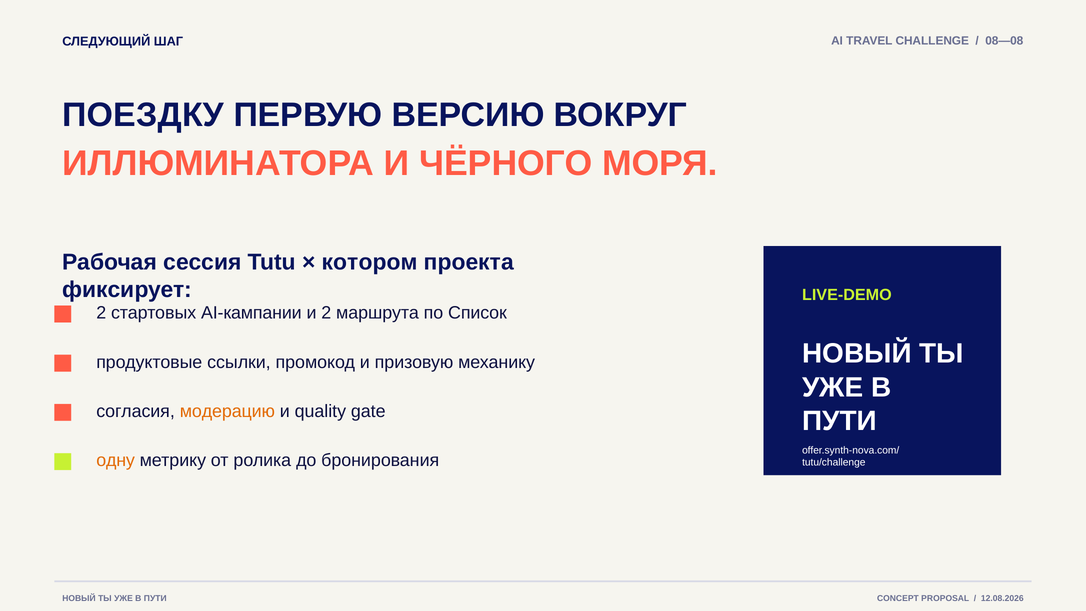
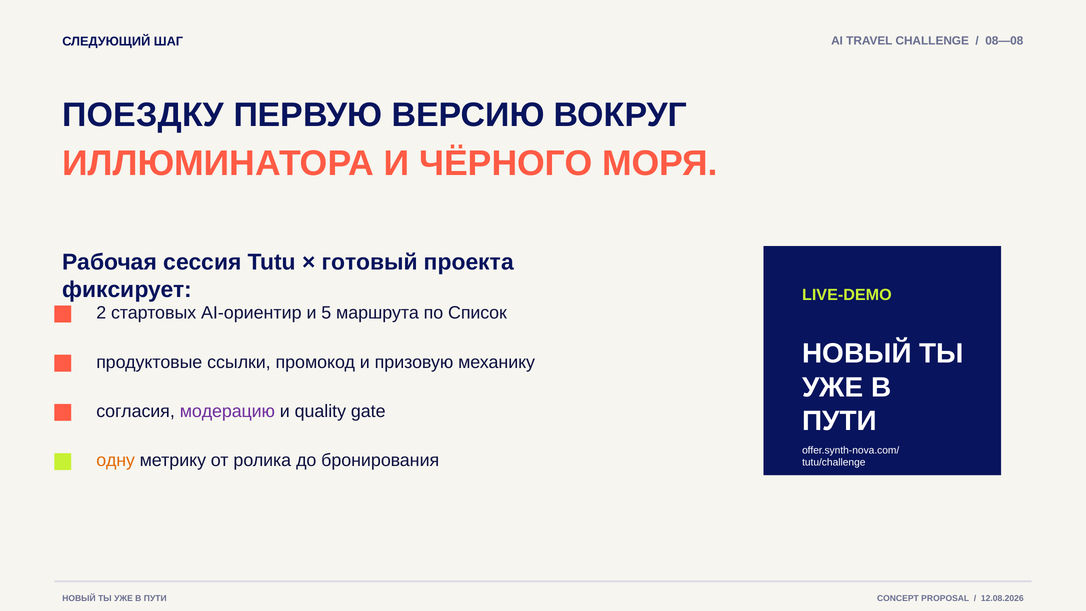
котором: котором -> готовый (370, 262)
AI-кампании: AI-кампании -> AI-ориентир (251, 313)
и 2: 2 -> 5 (326, 313)
модерацию colour: orange -> purple (227, 411)
